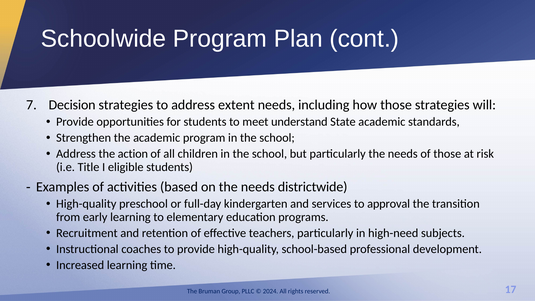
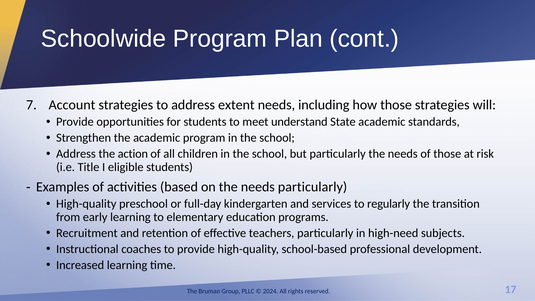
Decision: Decision -> Account (72, 105)
needs districtwide: districtwide -> particularly (313, 187)
approval: approval -> regularly (389, 204)
